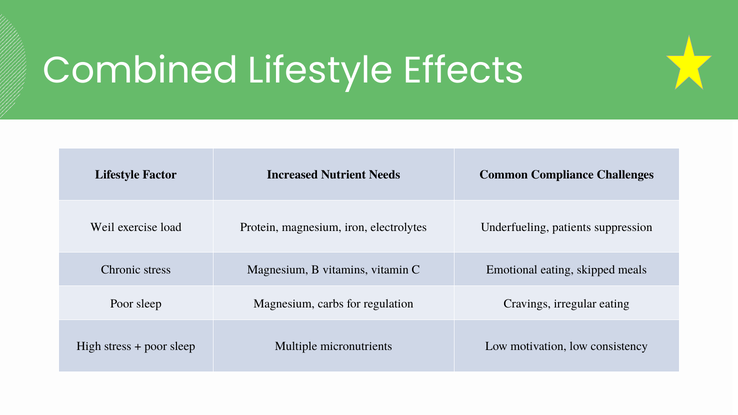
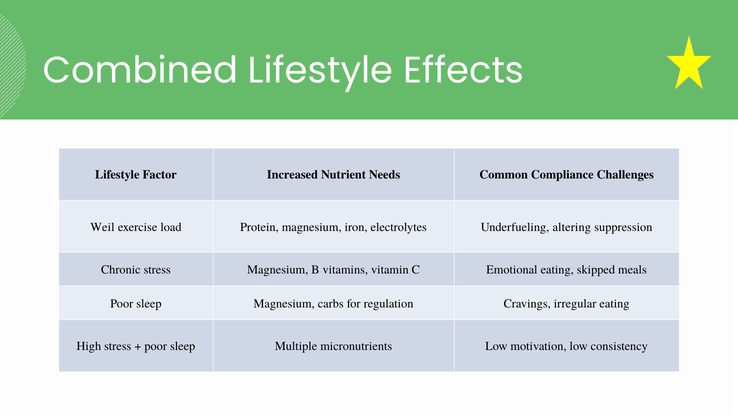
patients: patients -> altering (572, 227)
